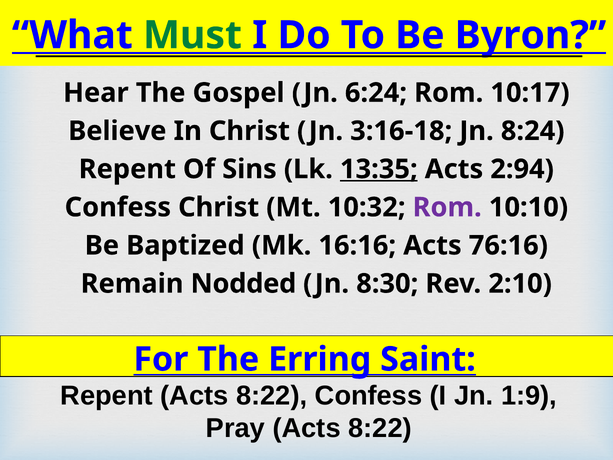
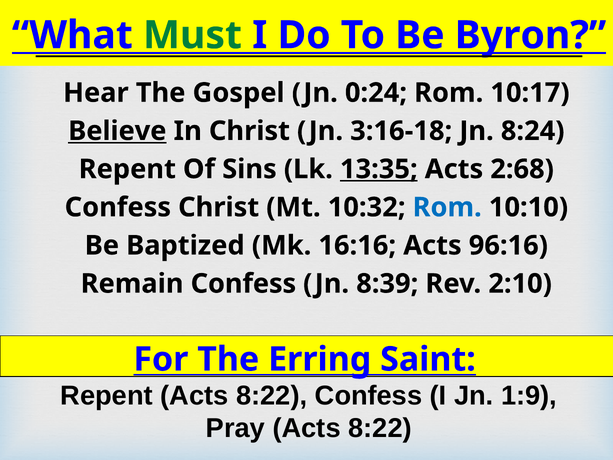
6:24: 6:24 -> 0:24 (376, 93)
Believe underline: none -> present (117, 131)
2:94: 2:94 -> 2:68 (522, 169)
Rom colour: purple -> blue (447, 207)
76:16: 76:16 -> 96:16 (508, 245)
Remain Nodded: Nodded -> Confess (243, 284)
8:30: 8:30 -> 8:39 (387, 284)
